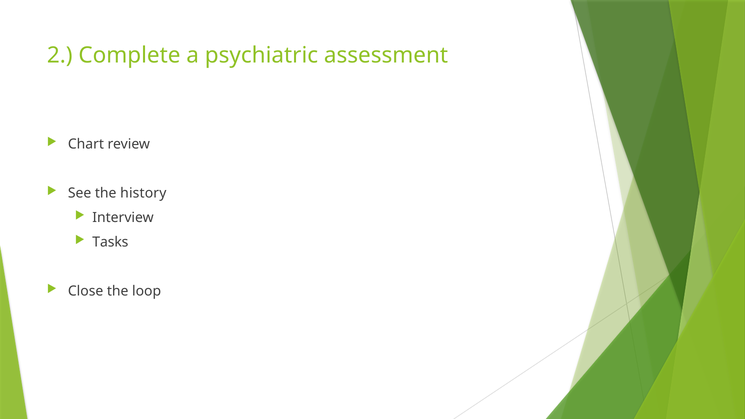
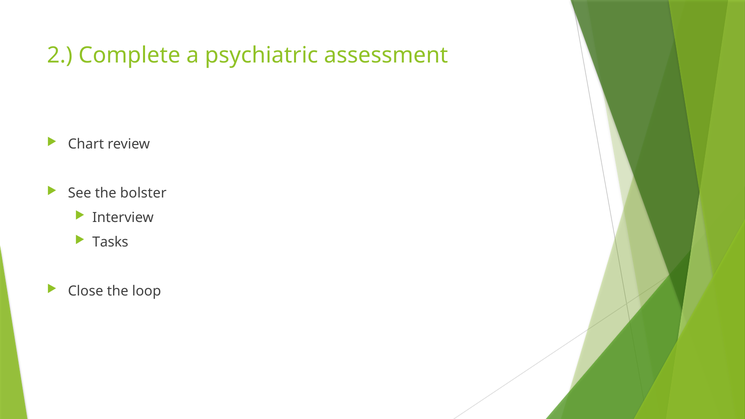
history: history -> bolster (143, 193)
